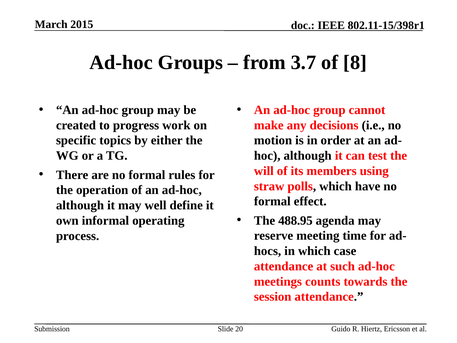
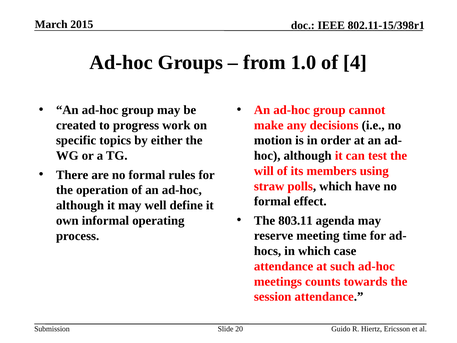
3.7: 3.7 -> 1.0 (303, 62)
8: 8 -> 4 (355, 62)
488.95: 488.95 -> 803.11 (295, 220)
